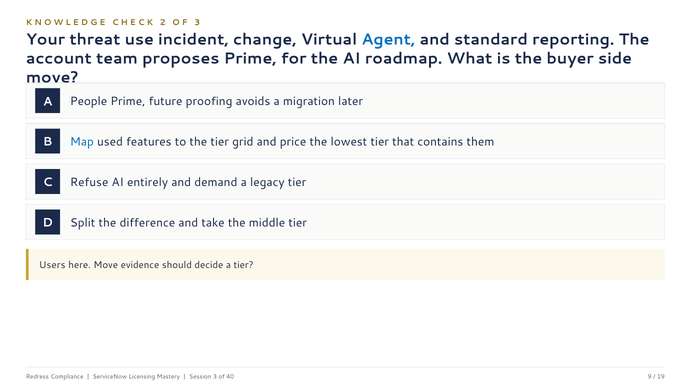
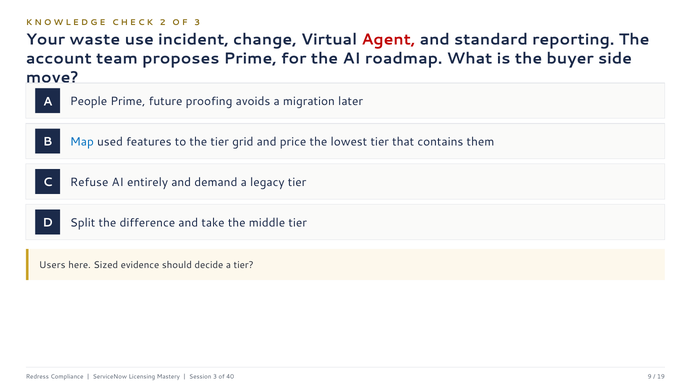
threat: threat -> waste (95, 40)
Agent colour: blue -> red (388, 40)
here Move: Move -> Sized (106, 265)
